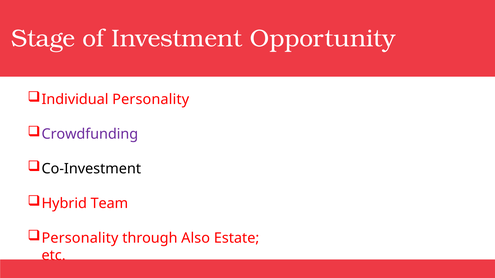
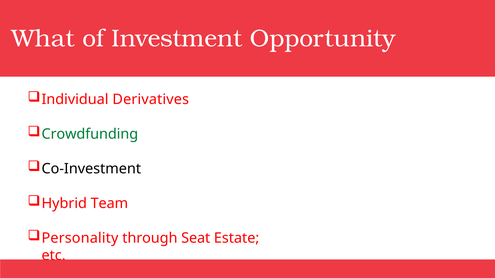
Stage: Stage -> What (43, 38)
Individual Personality: Personality -> Derivatives (151, 100)
Crowdfunding colour: purple -> green (90, 134)
Also: Also -> Seat (196, 238)
